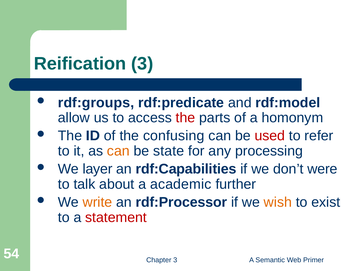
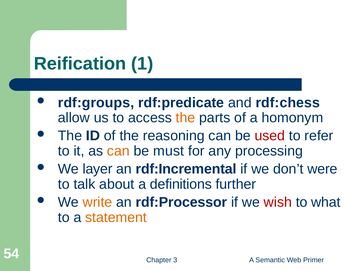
Reification 3: 3 -> 1 (142, 64)
rdf:model: rdf:model -> rdf:chess (288, 103)
the colour: red -> orange (185, 118)
confusing: confusing -> reasoning (174, 136)
state: state -> must (169, 151)
rdf:Capabilities: rdf:Capabilities -> rdf:Incremental (186, 169)
academic: academic -> definitions (181, 185)
wish colour: orange -> red (278, 203)
exist: exist -> what (326, 203)
statement colour: red -> orange (116, 218)
